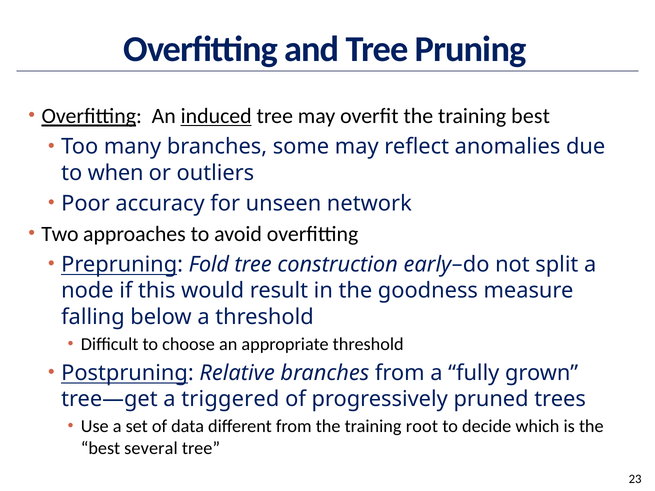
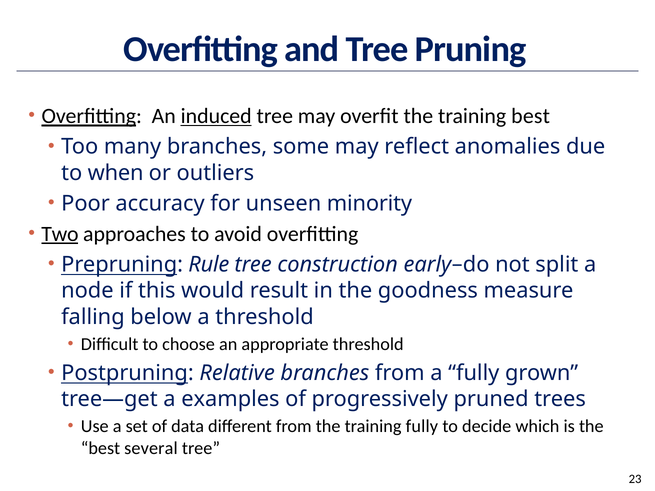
network: network -> minority (369, 204)
Two underline: none -> present (60, 234)
Fold: Fold -> Rule (209, 265)
triggered: triggered -> examples (230, 399)
training root: root -> fully (422, 427)
